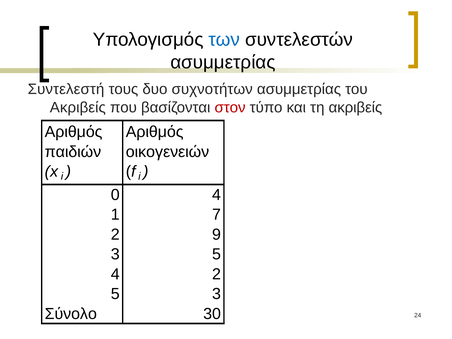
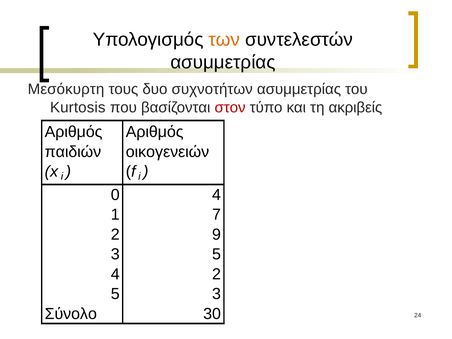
των colour: blue -> orange (224, 40)
Συντελεστή: Συντελεστή -> Μεσόκυρτη (66, 89)
Ακριβείς: Ακριβείς -> Kurtosis (78, 107)
